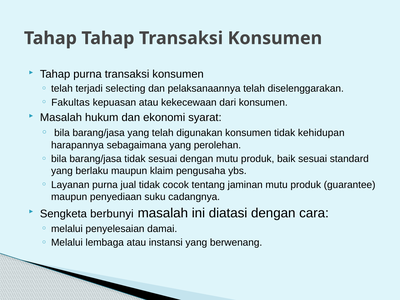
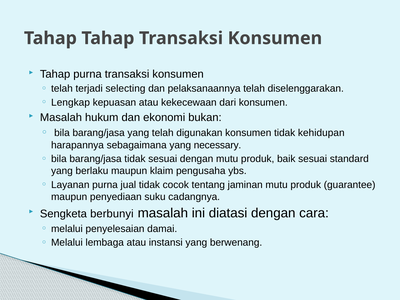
Fakultas: Fakultas -> Lengkap (71, 102)
syarat: syarat -> bukan (205, 117)
perolehan: perolehan -> necessary (218, 145)
